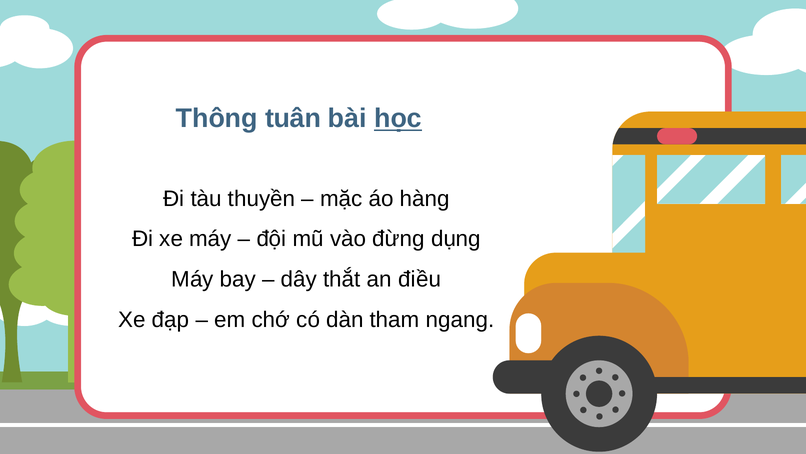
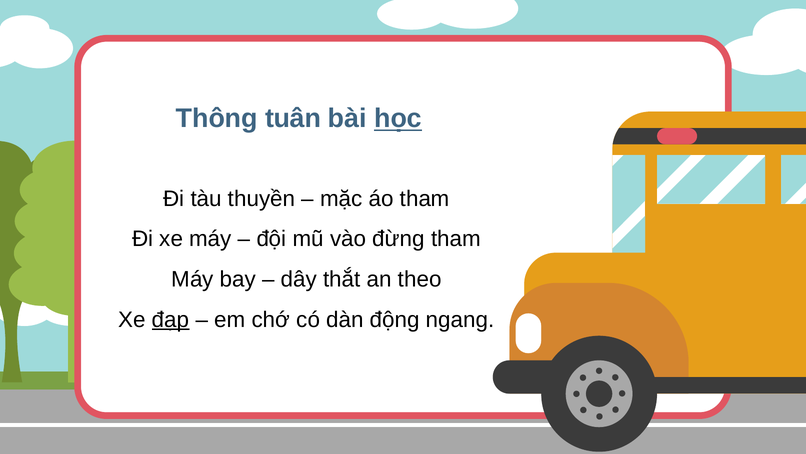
áo hàng: hàng -> tham (425, 198)
đừng dụng: dụng -> tham (456, 239)
điều: điều -> theo (420, 279)
đạp underline: none -> present (171, 319)
tham: tham -> động (395, 319)
